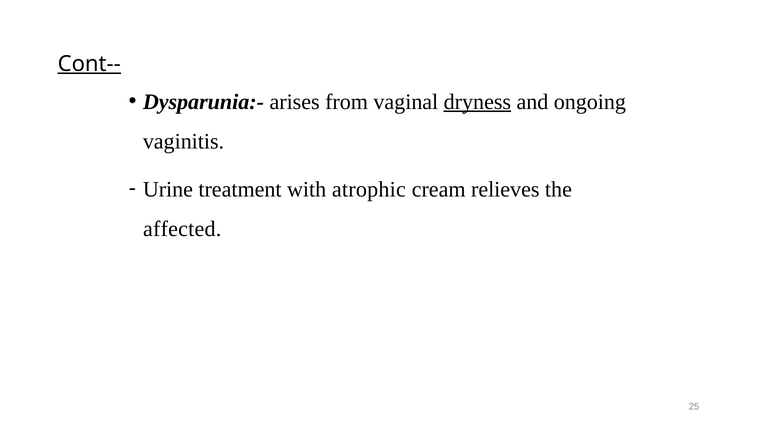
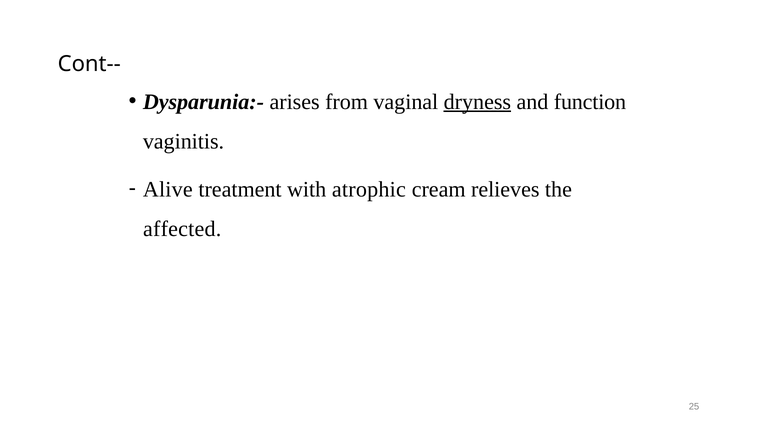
Cont-- underline: present -> none (89, 64)
ongoing: ongoing -> function (590, 102)
Urine: Urine -> Alive (168, 189)
